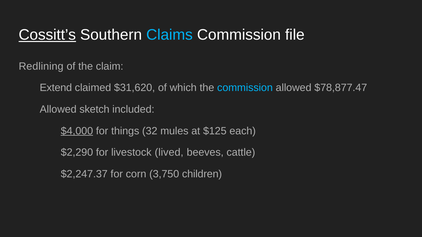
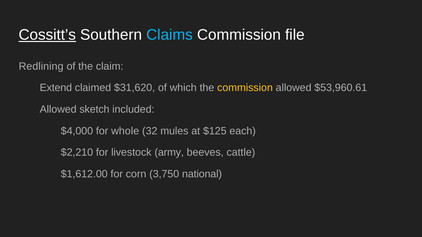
commission colour: light blue -> yellow (245, 88)
$78,877.47: $78,877.47 -> $53,960.61 (341, 88)
$4,000 underline: present -> none (77, 131)
things: things -> whole (125, 131)
$2,290: $2,290 -> $2,210 (77, 153)
lived: lived -> army (169, 153)
$2,247.37: $2,247.37 -> $1,612.00 (84, 174)
children: children -> national (202, 174)
